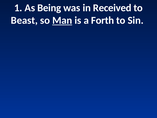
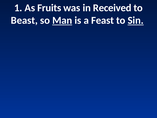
Being: Being -> Fruits (49, 8)
Forth: Forth -> Feast (103, 20)
Sin underline: none -> present (136, 20)
